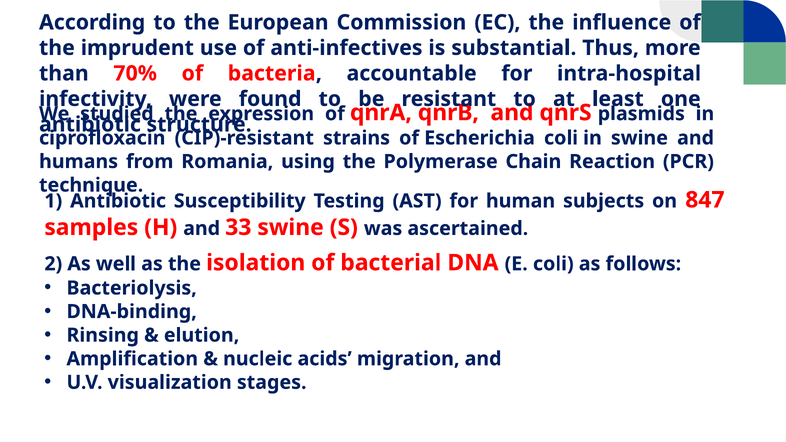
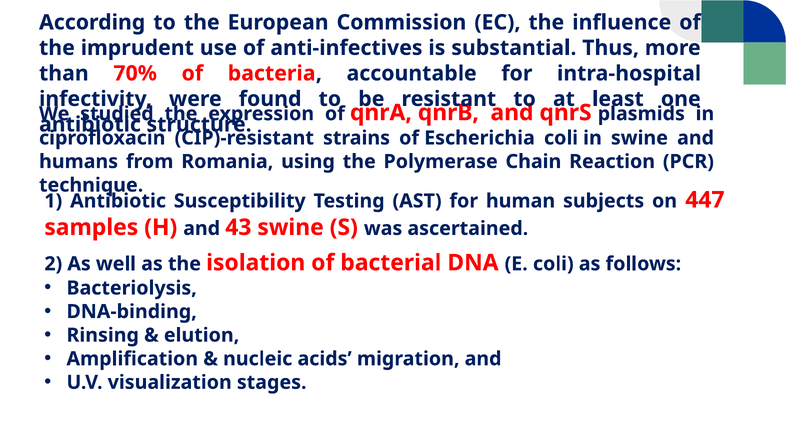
847: 847 -> 447 (705, 200)
33: 33 -> 43 (238, 227)
